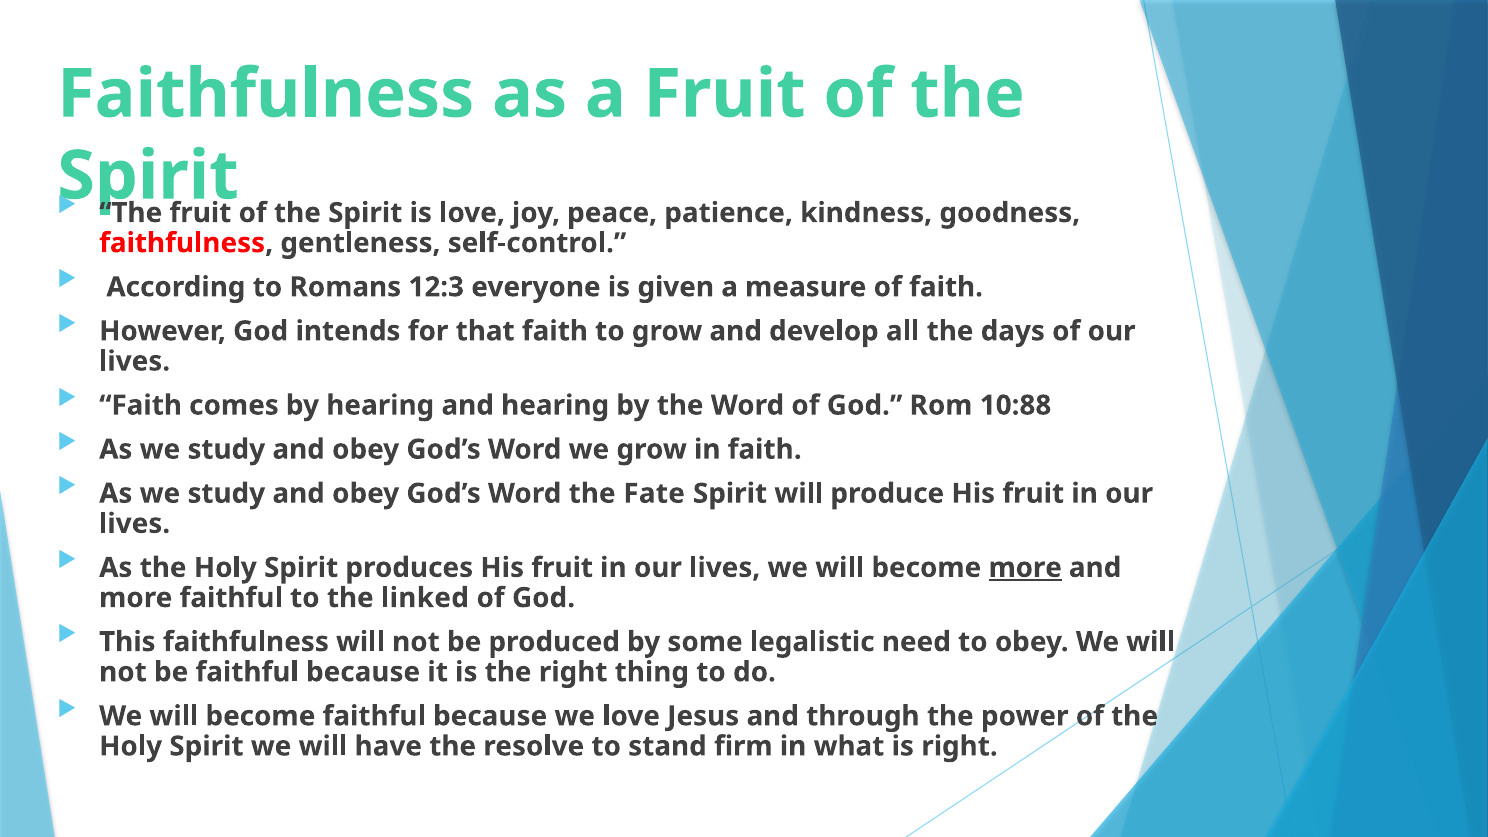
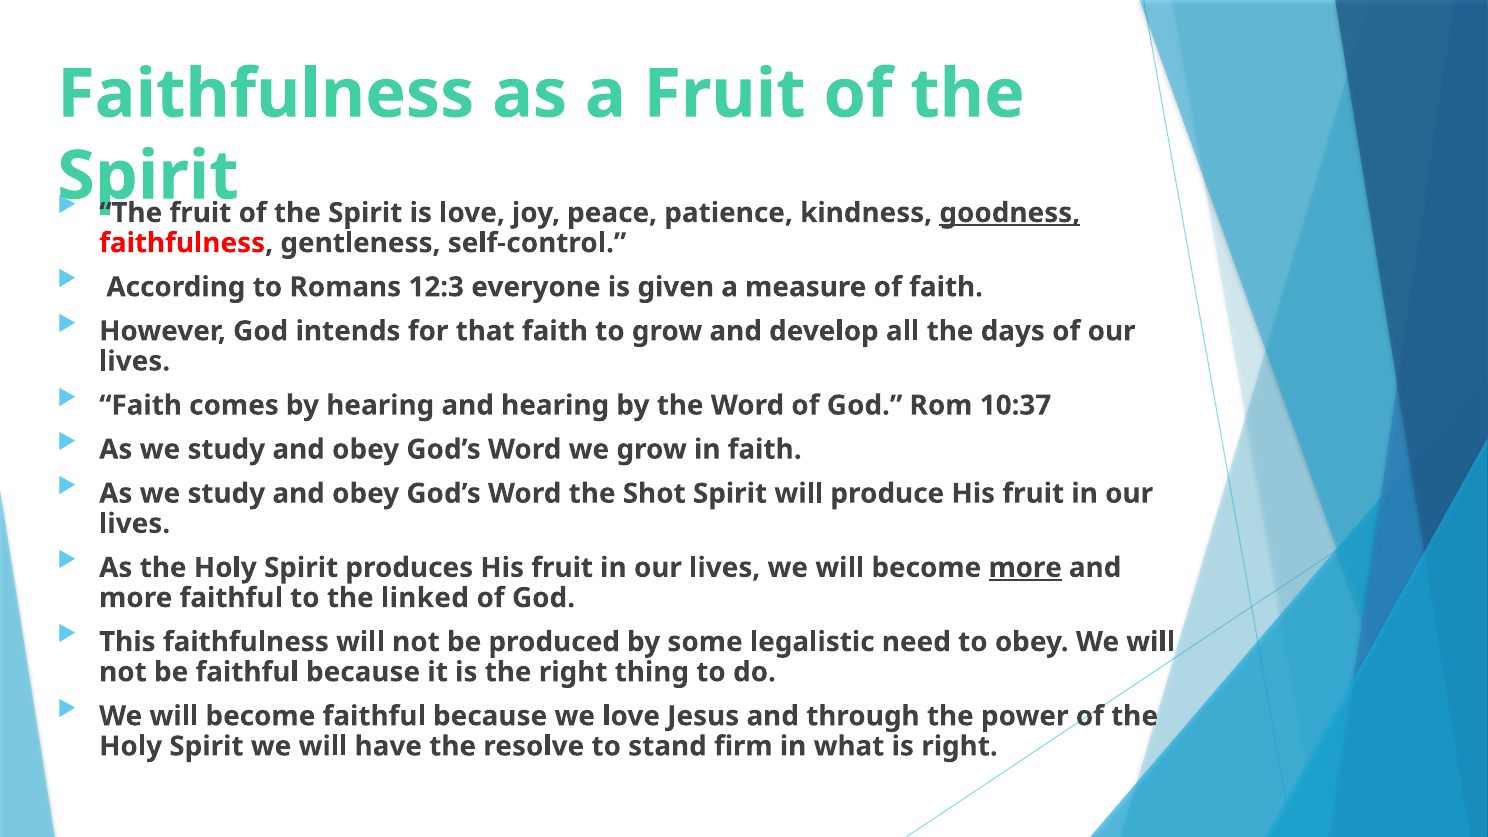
goodness underline: none -> present (1010, 213)
10:88: 10:88 -> 10:37 (1016, 405)
Fate: Fate -> Shot (654, 494)
